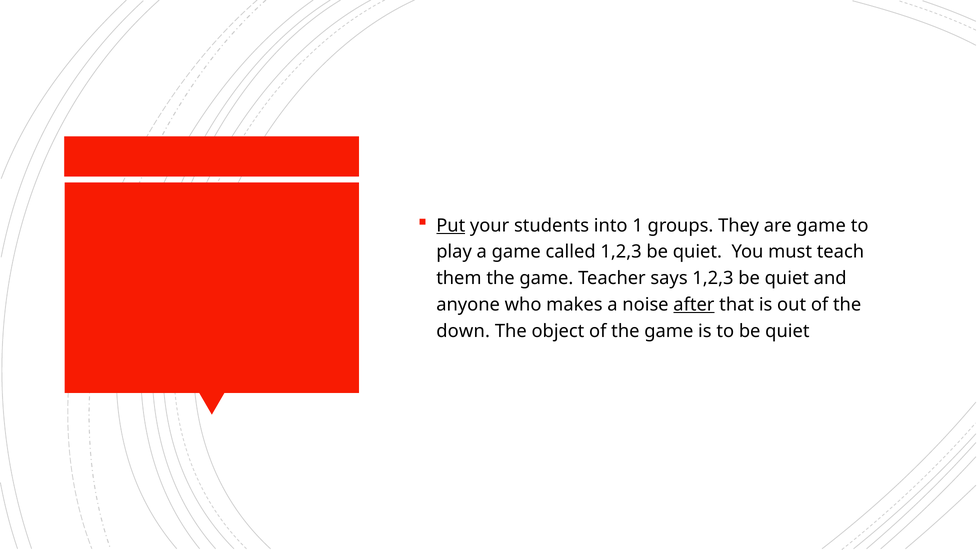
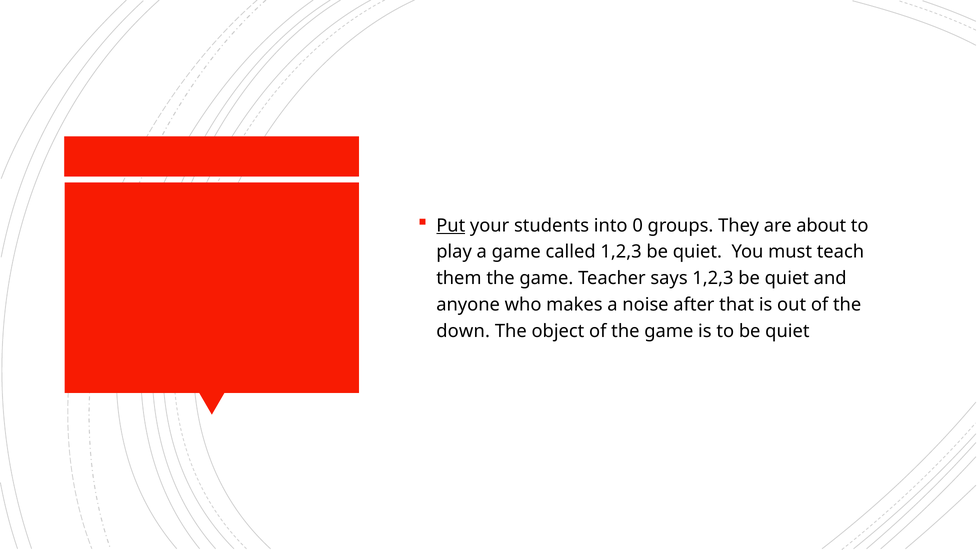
1: 1 -> 0 (638, 226)
are game: game -> about (821, 226)
after underline: present -> none (694, 305)
